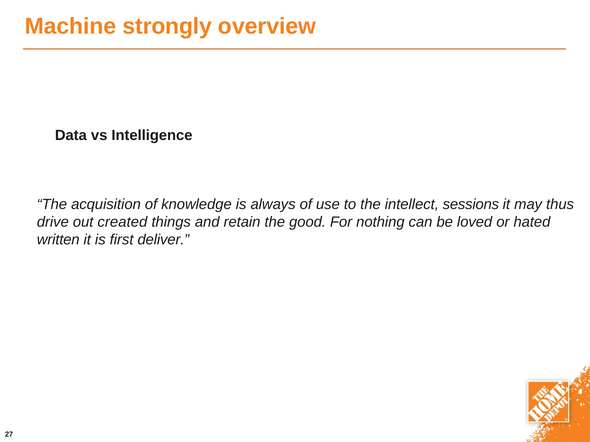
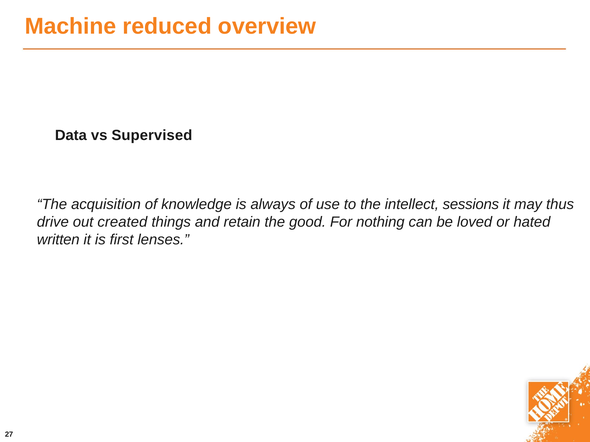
strongly: strongly -> reduced (167, 26)
Intelligence: Intelligence -> Supervised (152, 136)
deliver: deliver -> lenses (163, 240)
